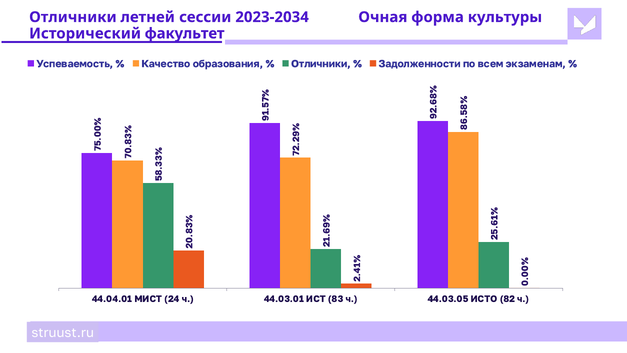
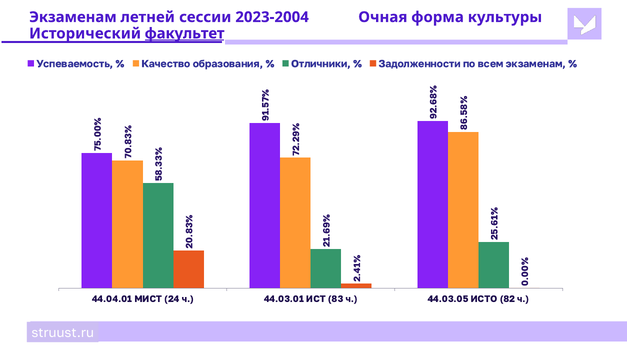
Отличники: Отличники -> Экзаменам (73, 17)
2023-2034: 2023-2034 -> 2023-2004 (272, 17)
факультет underline: none -> present (185, 33)
